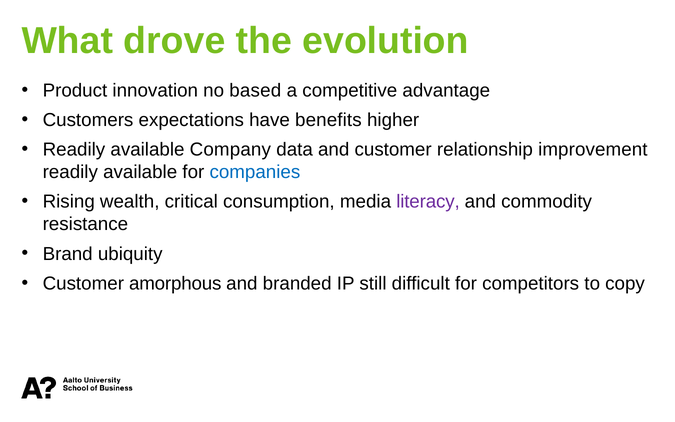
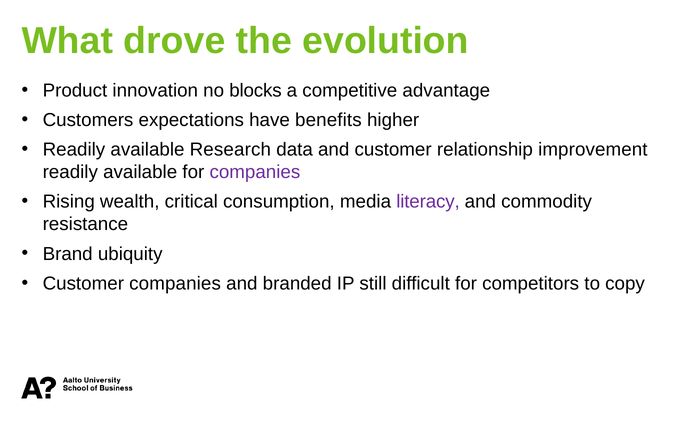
based: based -> blocks (255, 91)
Company: Company -> Research (230, 150)
companies colour: blue -> purple (255, 172)
Customer amorphous: amorphous -> companies (175, 283)
